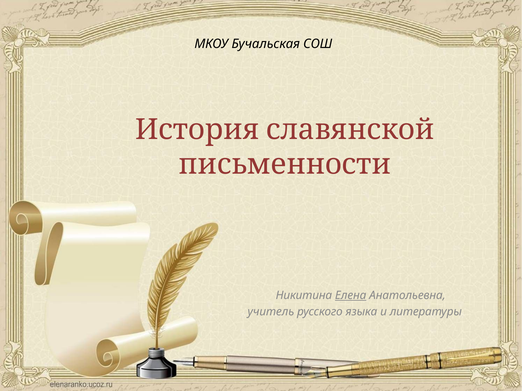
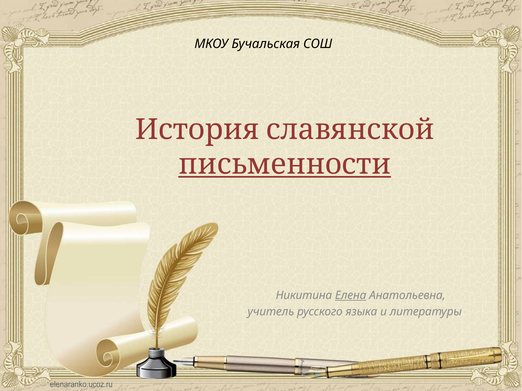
письменности underline: none -> present (285, 165)
